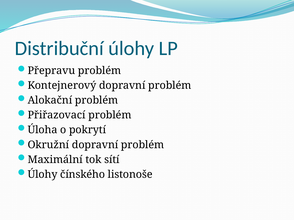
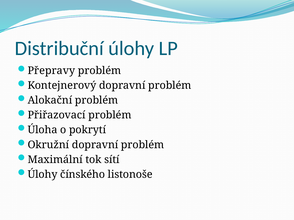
Přepravu: Přepravu -> Přepravy (51, 71)
